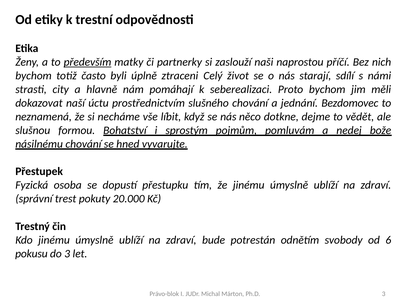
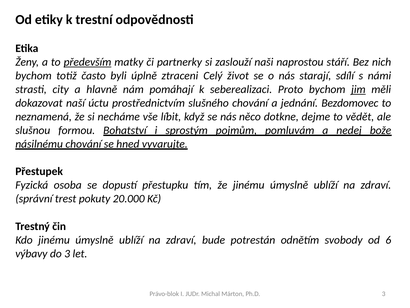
příčí: příčí -> stáří (338, 62)
jim underline: none -> present (358, 89)
pokusu: pokusu -> výbavy (31, 253)
